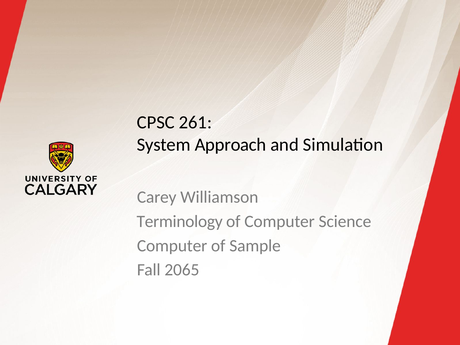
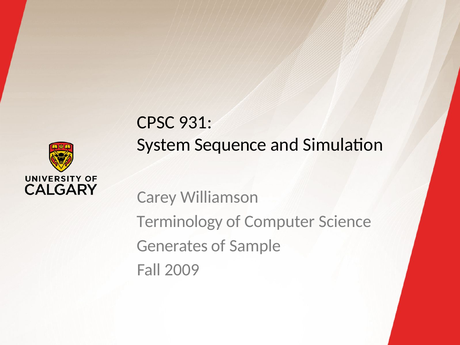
261: 261 -> 931 (195, 122)
Approach: Approach -> Sequence (231, 145)
Computer: Computer -> Generates (172, 246)
2065: 2065 -> 2009 (182, 270)
